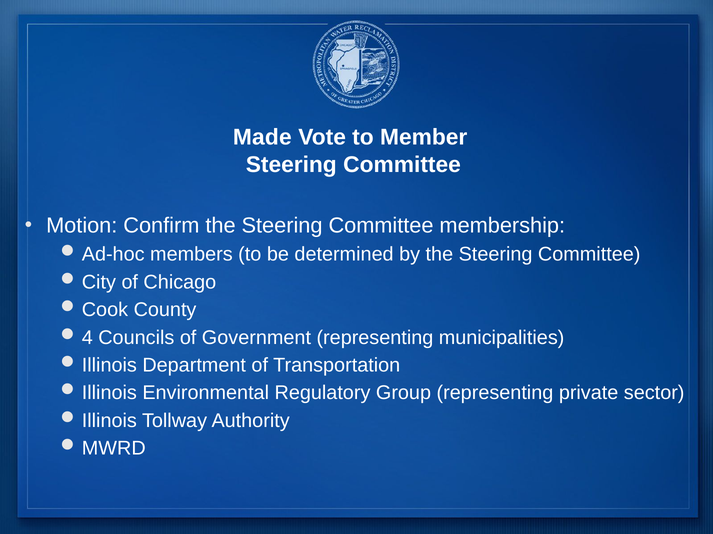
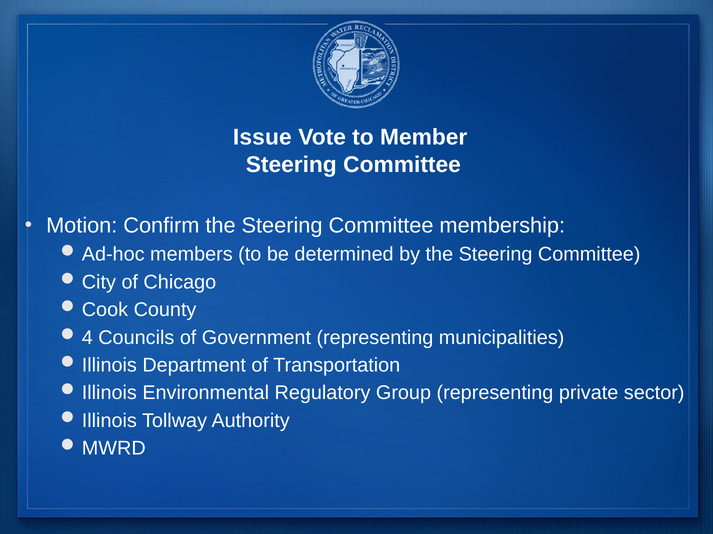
Made: Made -> Issue (262, 138)
